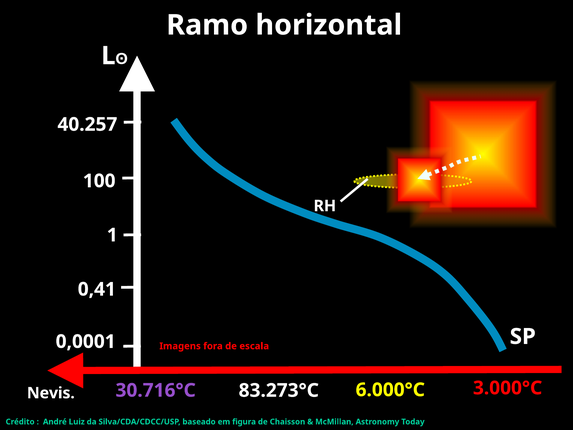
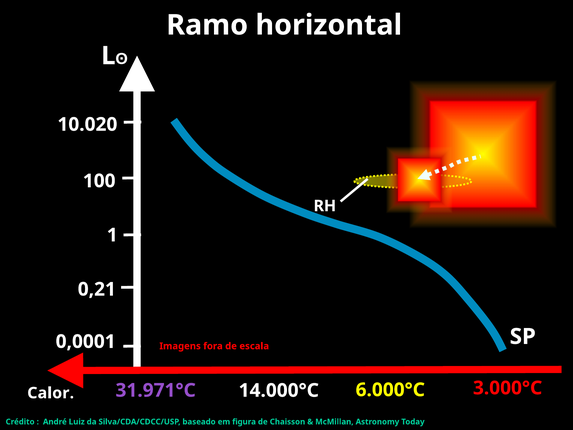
40.257: 40.257 -> 10.020 (87, 124)
0,41: 0,41 -> 0,21 (97, 289)
30.716°C: 30.716°C -> 31.971°C (156, 390)
83.273°C: 83.273°C -> 14.000°C (279, 390)
Nevis: Nevis -> Calor (51, 393)
